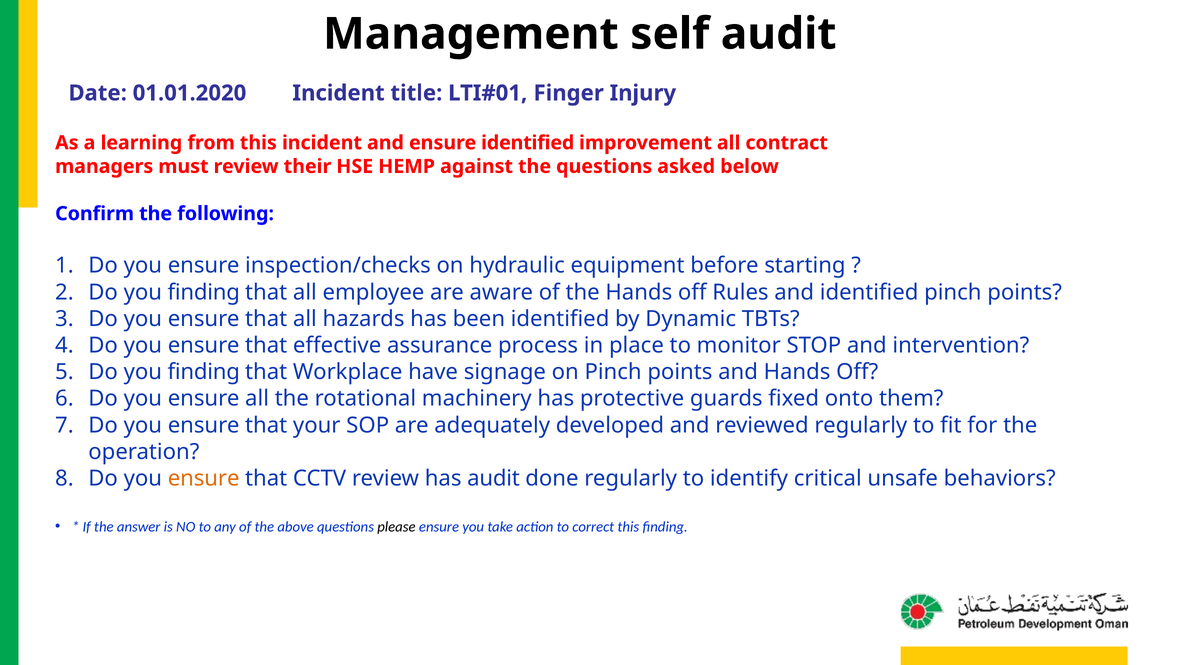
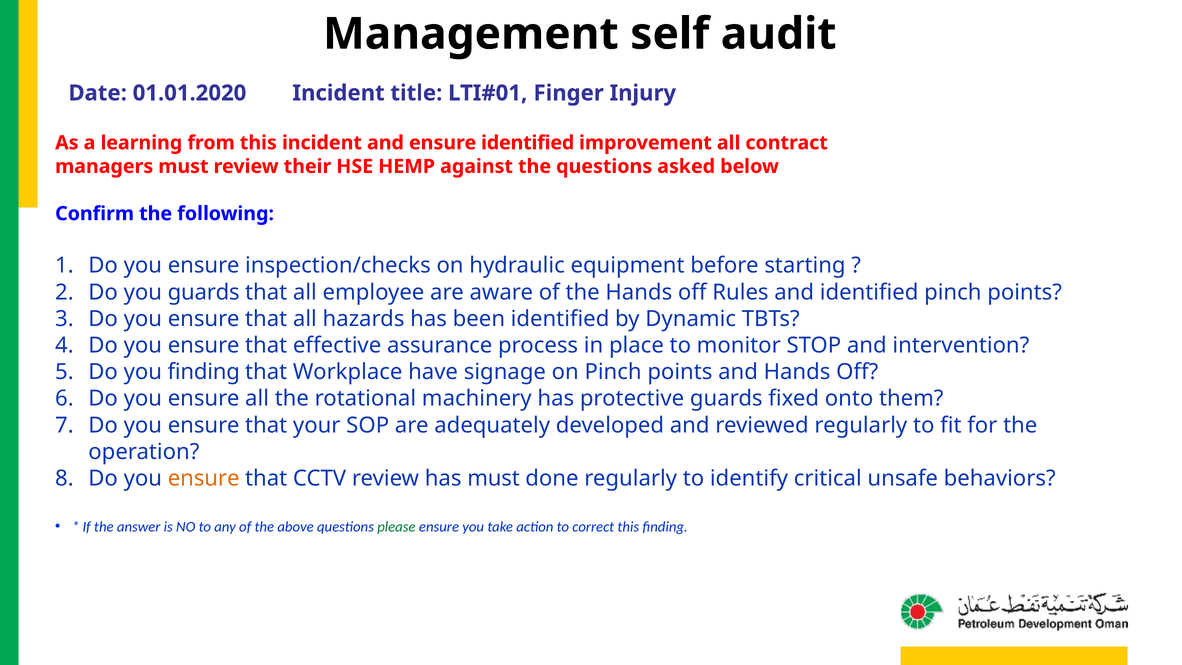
finding: finding -> guards (204, 292)
has audit: audit -> must (494, 478)
please colour: black -> green (396, 527)
